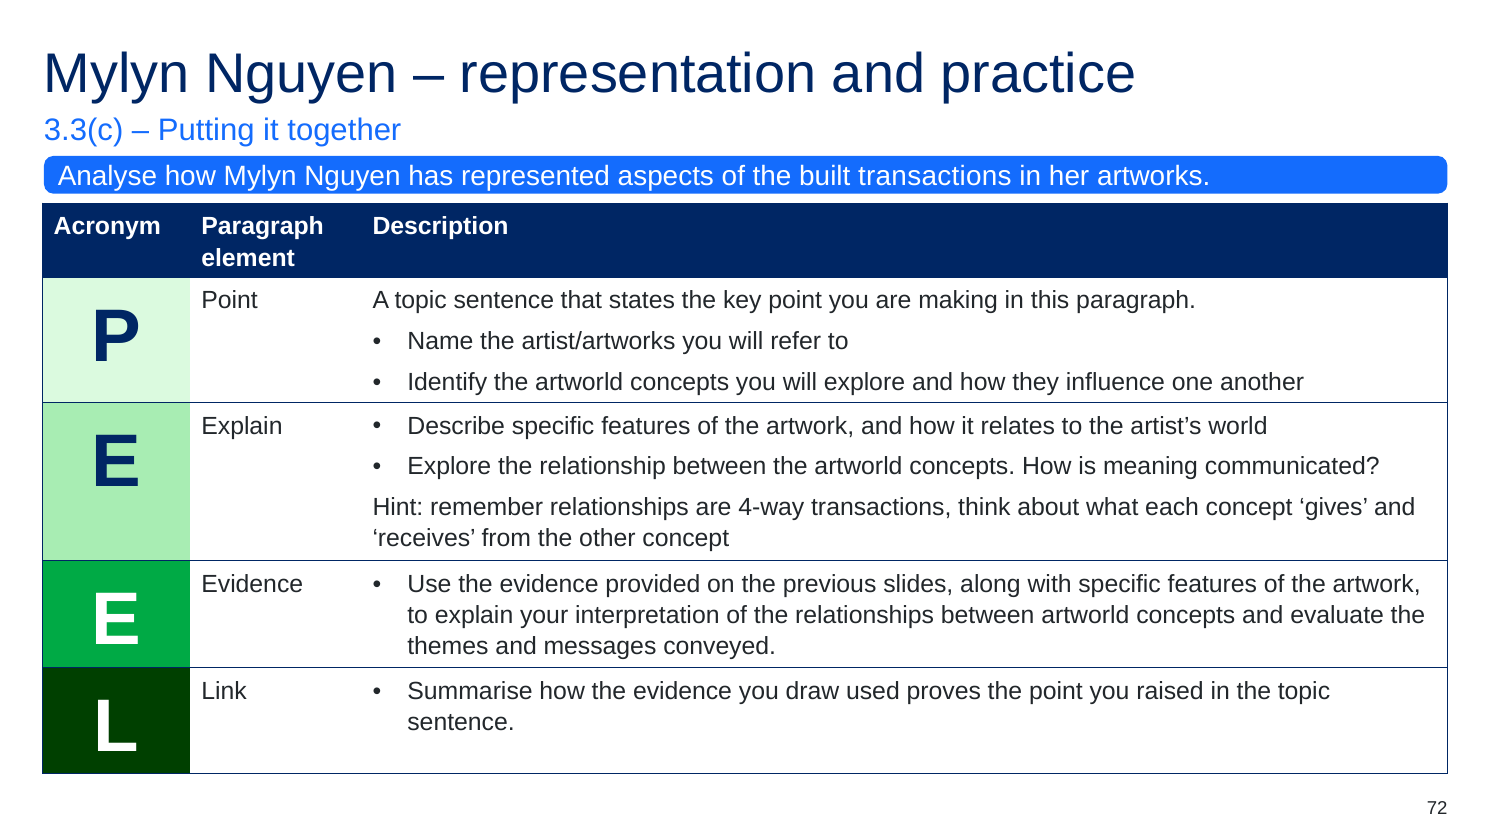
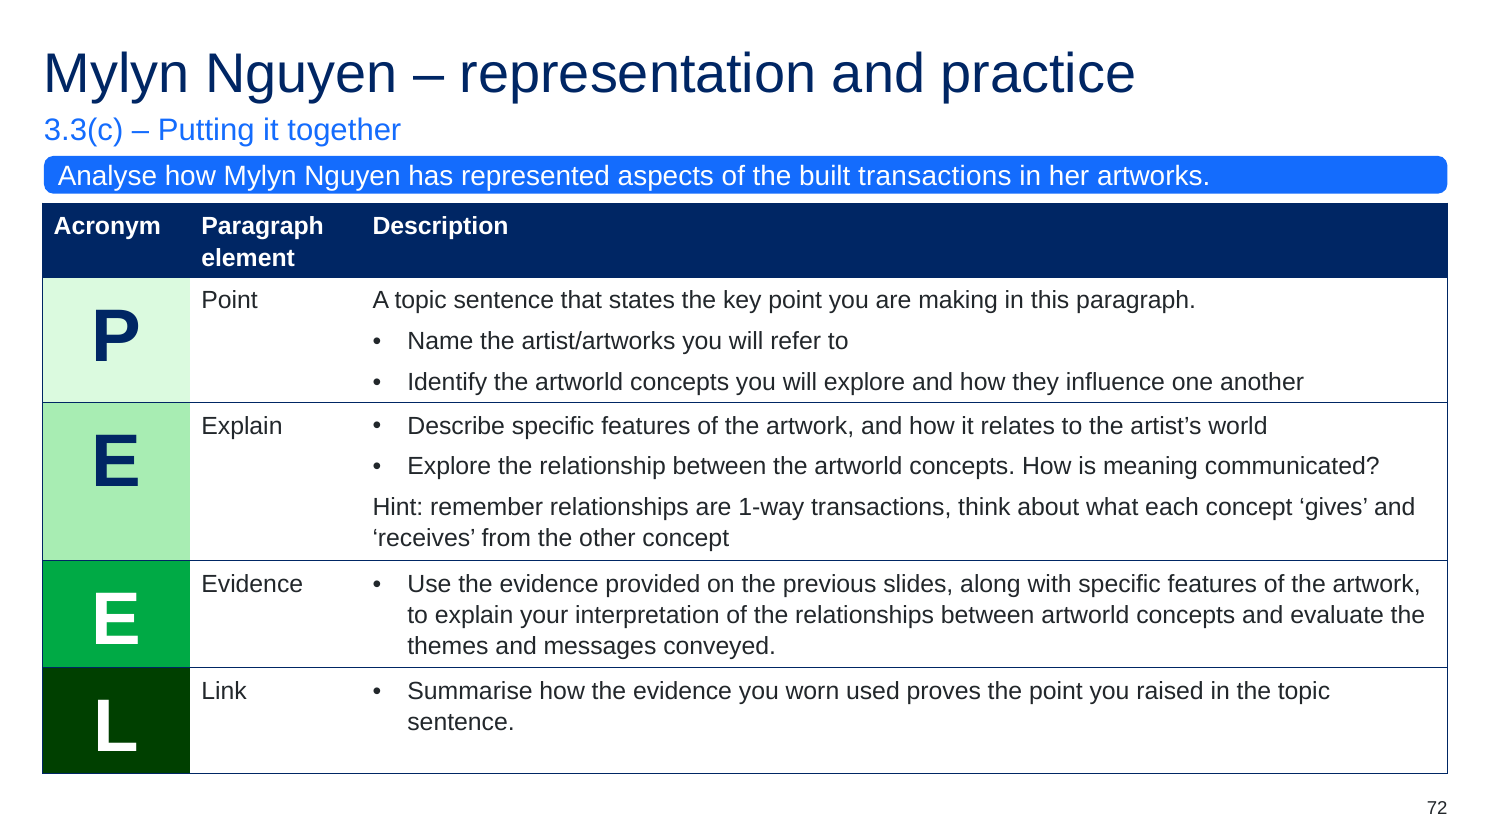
4-way: 4-way -> 1-way (771, 507)
draw: draw -> worn (812, 691)
